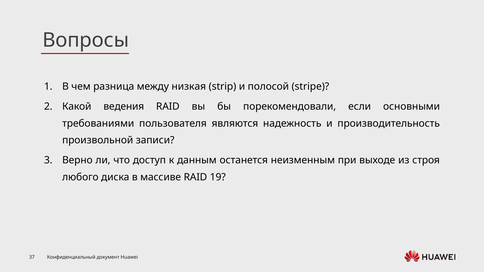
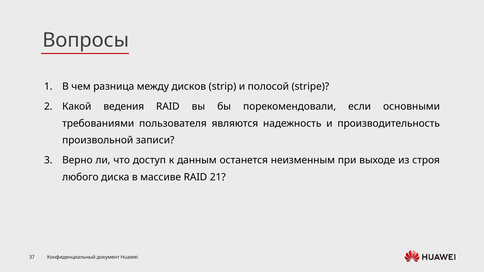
низкая: низкая -> дисков (189, 87)
19: 19 -> 21 (218, 177)
